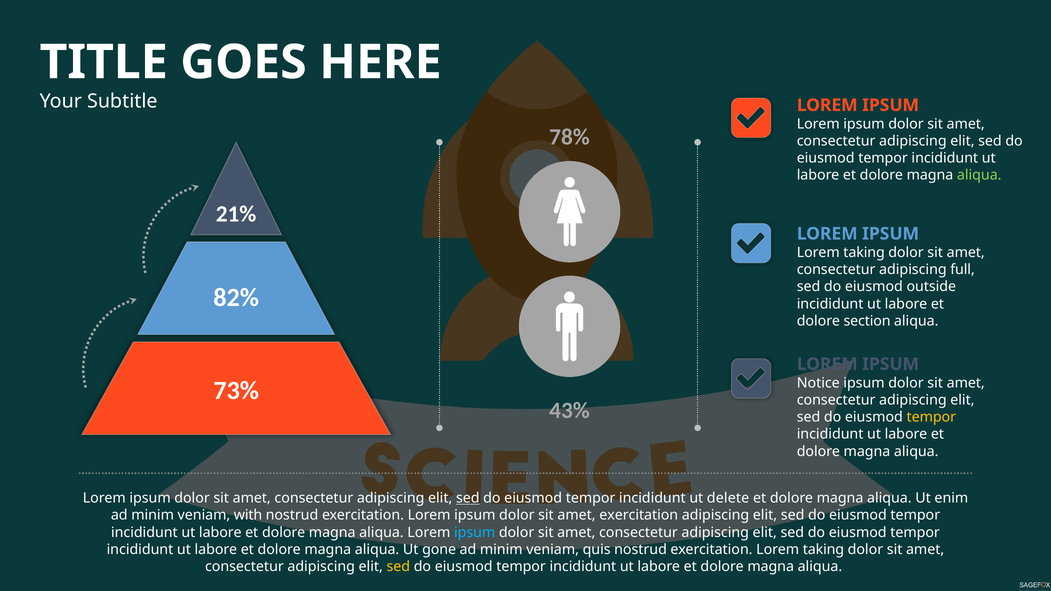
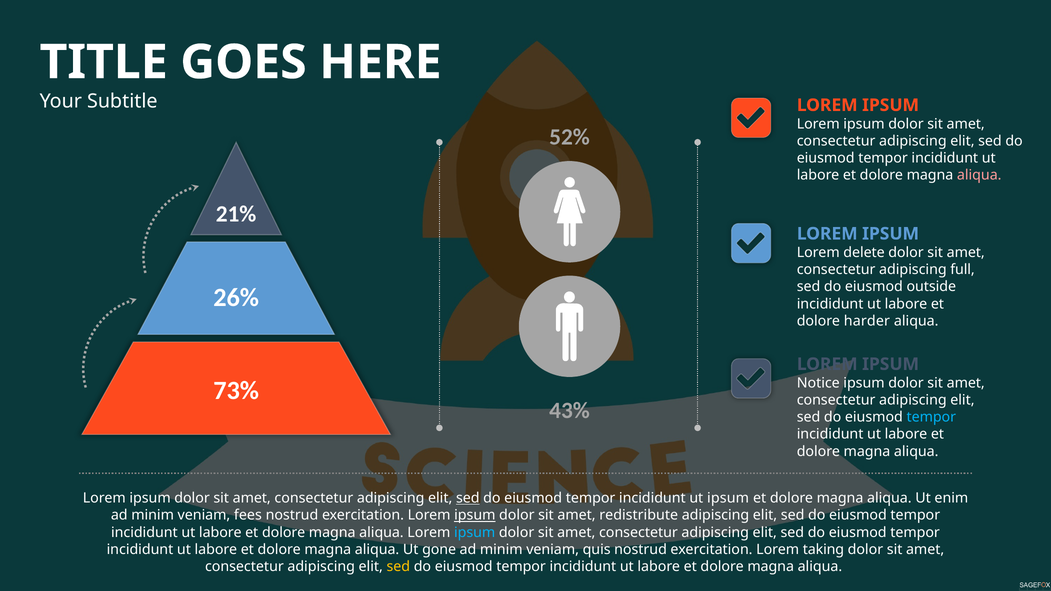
78%: 78% -> 52% (570, 137)
aliqua colour: light green -> pink (979, 175)
taking: taking -> delete (864, 253)
82%: 82% -> 26% (236, 297)
section: section -> harder (867, 321)
tempor colour: yellow -> light blue (931, 417)
ut delete: delete -> ipsum (728, 498)
with: with -> fees (248, 515)
ipsum underline: none -> present (475, 515)
amet exercitation: exercitation -> redistribute (639, 515)
